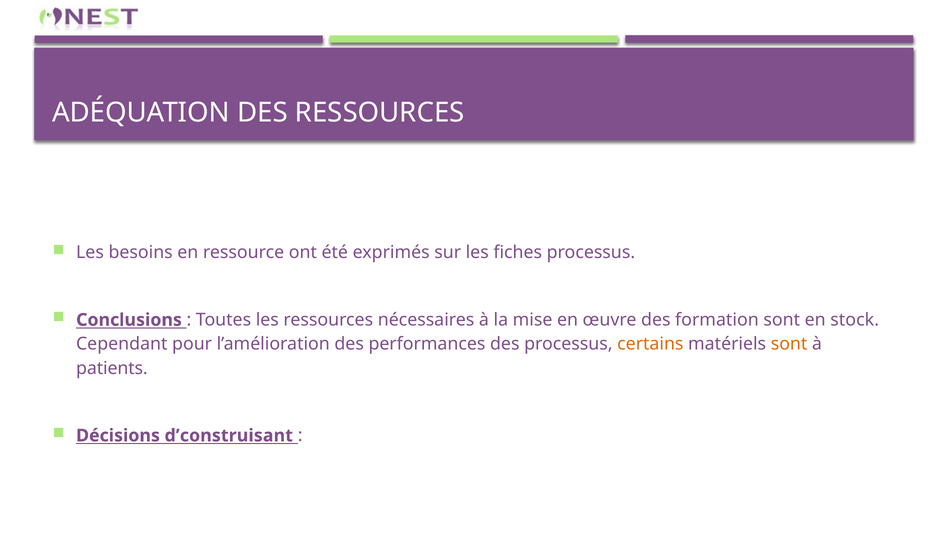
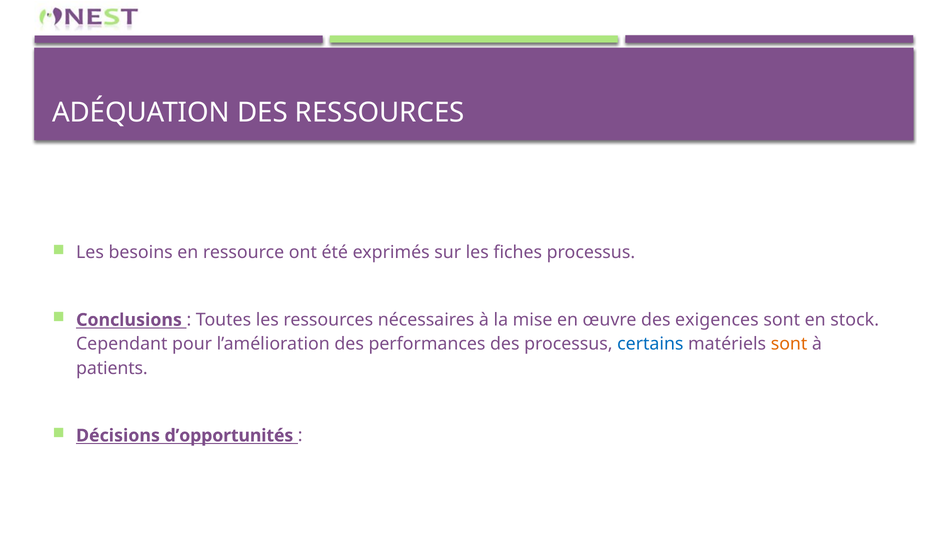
formation: formation -> exigences (717, 320)
certains colour: orange -> blue (650, 344)
d’construisant: d’construisant -> d’opportunités (229, 436)
